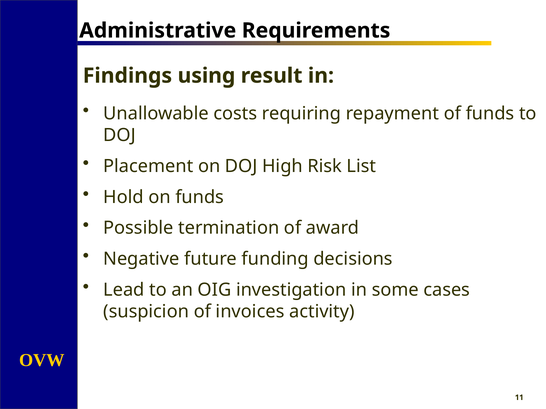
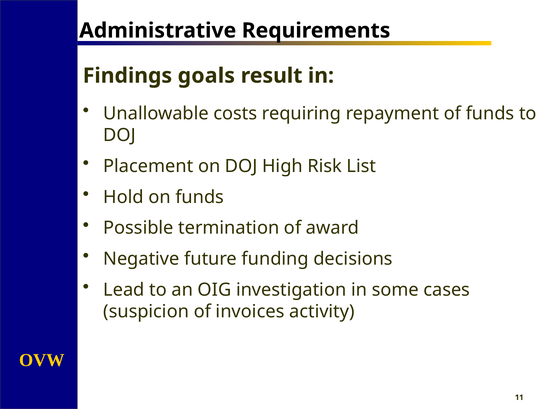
using: using -> goals (206, 76)
